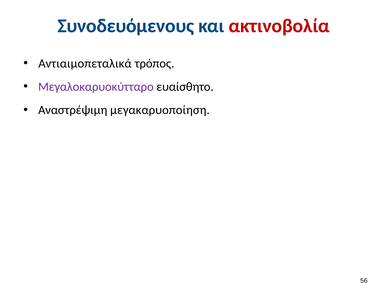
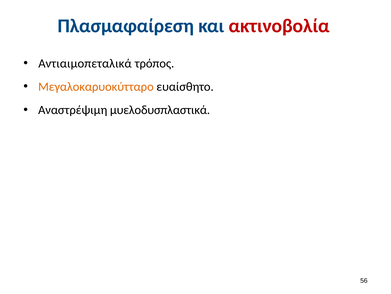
Συνοδευόμενους: Συνοδευόμενους -> Πλασμαφαίρεση (126, 26)
Μεγαλοκαρυοκύτταρο colour: purple -> orange (96, 87)
μεγακαρυοποίηση: μεγακαρυοποίηση -> μυελοδυσπλαστικά (160, 110)
